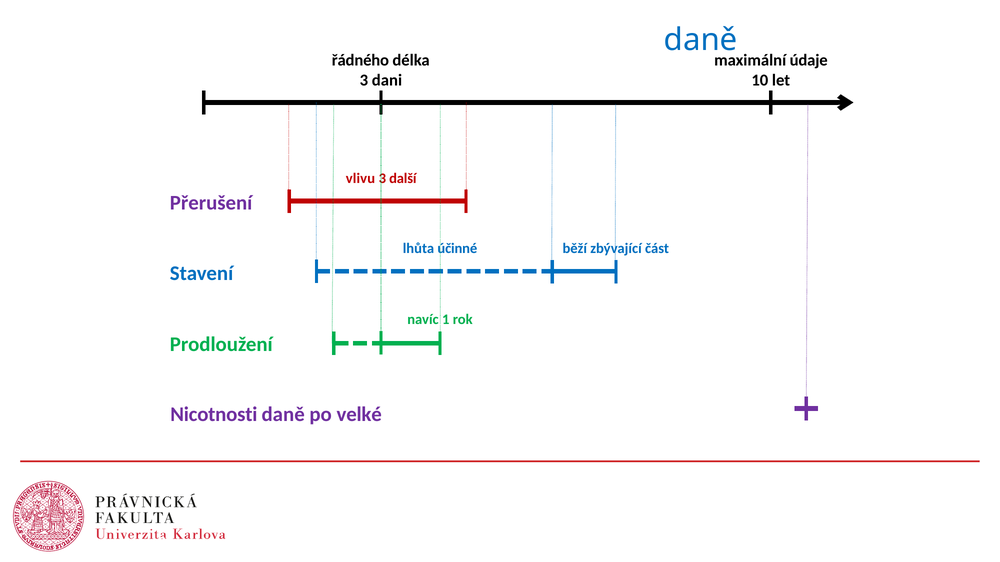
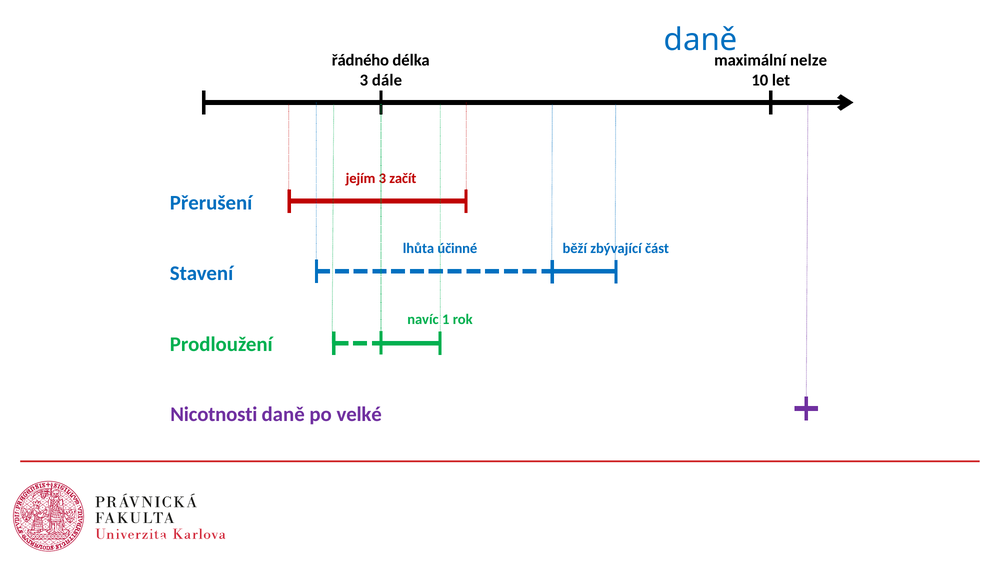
údaje: údaje -> nelze (809, 60)
dani: dani -> dále (387, 80)
vlivu: vlivu -> jejím (361, 179)
další: další -> začít (403, 179)
Přerušení colour: purple -> blue (211, 203)
